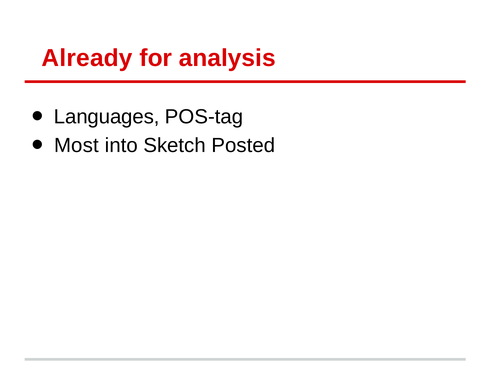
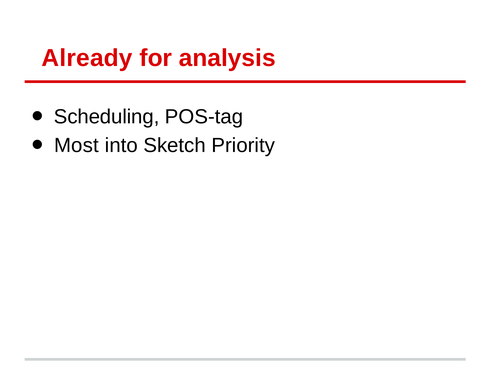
Languages: Languages -> Scheduling (107, 117)
Posted: Posted -> Priority (243, 145)
